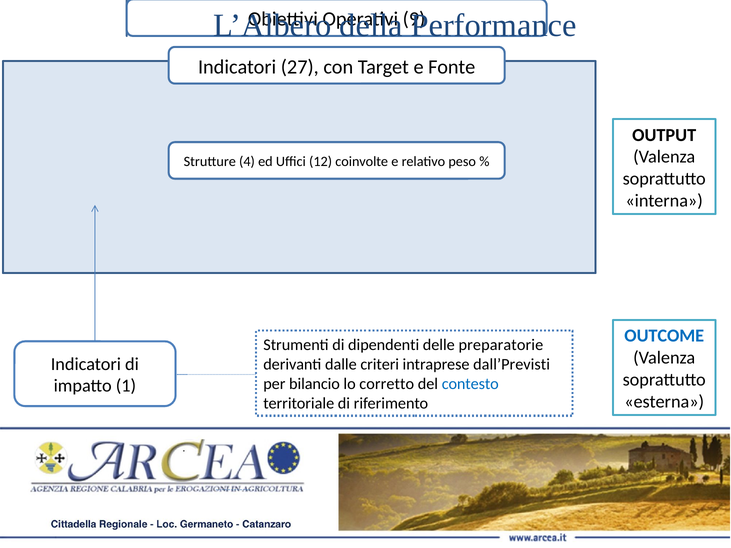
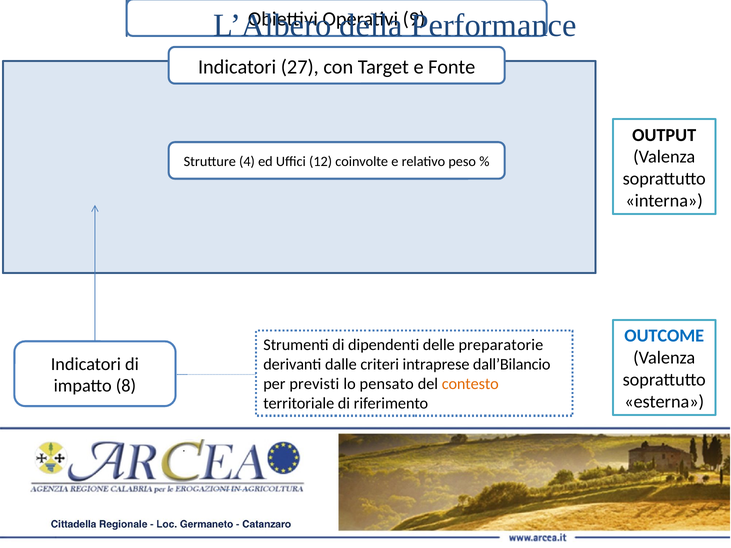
dall’Previsti: dall’Previsti -> dall’Bilancio (512, 365)
bilancio: bilancio -> previsti (314, 384)
corretto: corretto -> pensato (387, 384)
contesto colour: blue -> orange (470, 384)
1: 1 -> 8 (126, 386)
